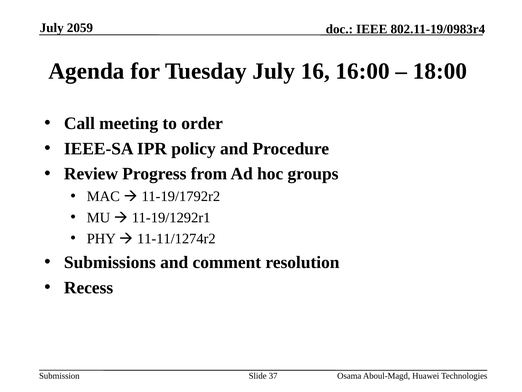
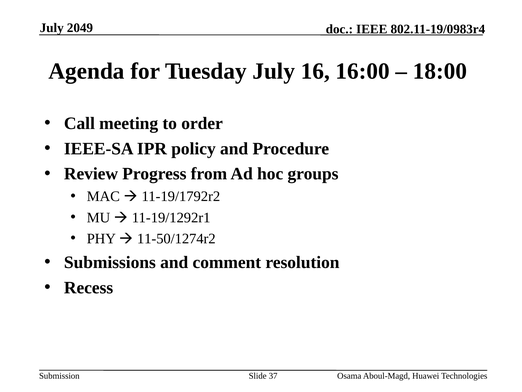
2059: 2059 -> 2049 (80, 28)
11-11/1274r2: 11-11/1274r2 -> 11-50/1274r2 (176, 238)
